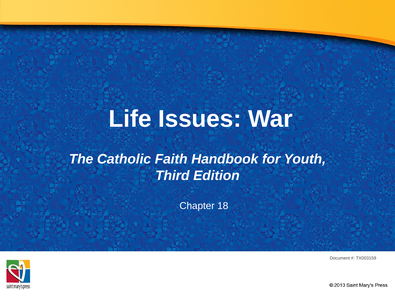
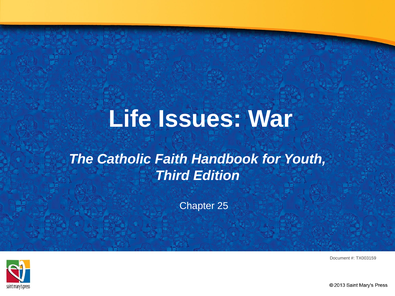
18: 18 -> 25 (223, 206)
